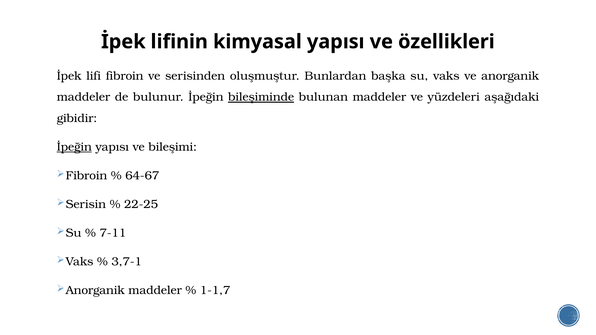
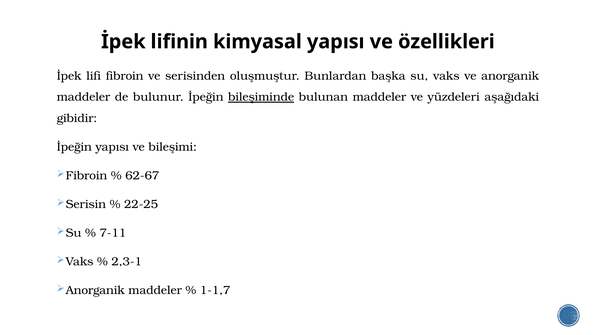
İpeğin underline: present -> none (74, 147)
64-67: 64-67 -> 62-67 (142, 176)
3,7-1: 3,7-1 -> 2,3-1 (127, 262)
